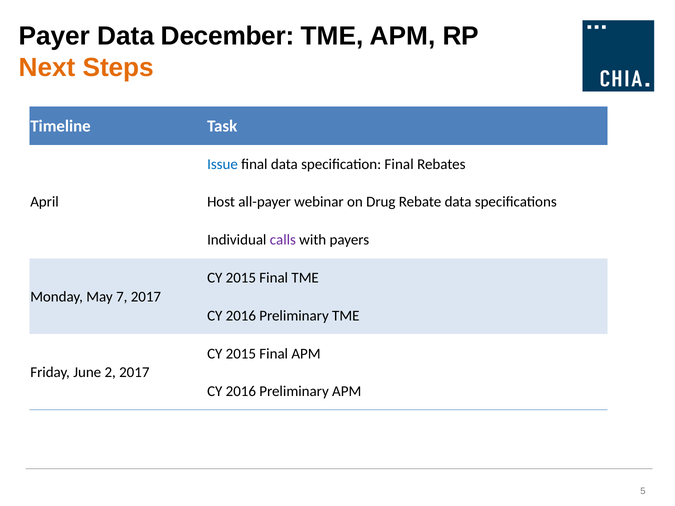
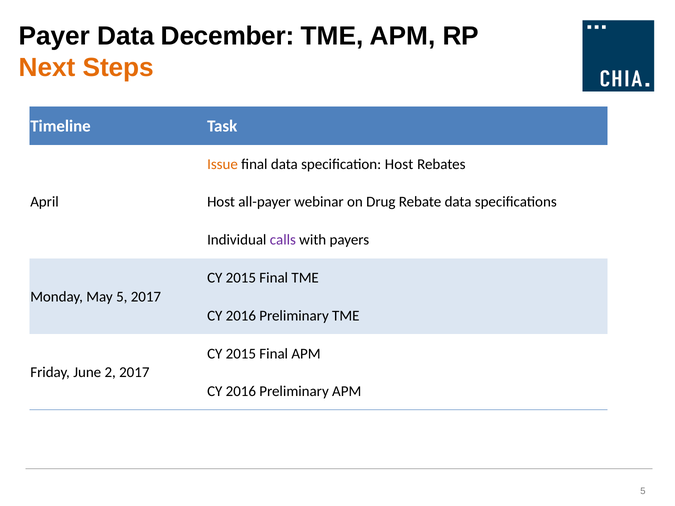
Issue colour: blue -> orange (223, 164)
specification Final: Final -> Host (399, 164)
May 7: 7 -> 5 (122, 297)
